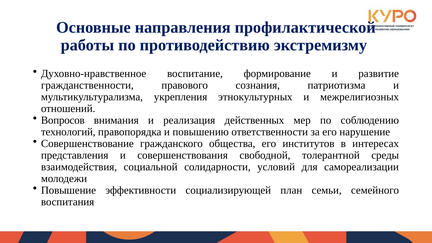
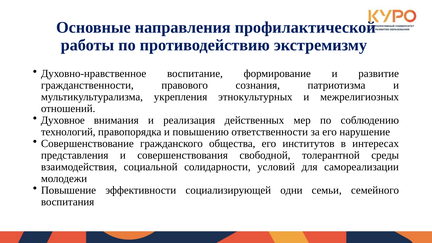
Вопросов: Вопросов -> Духовное (63, 120)
план: план -> одни (291, 190)
